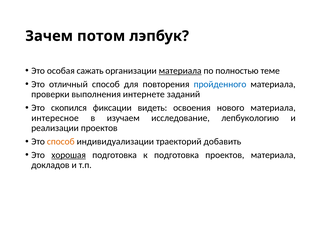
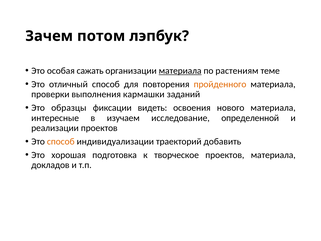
полностью: полностью -> растениям (237, 71)
пройденного colour: blue -> orange (220, 84)
интернете: интернете -> кармашки (144, 94)
скопился: скопился -> образцы (69, 108)
интересное: интересное -> интересные (55, 118)
лепбукологию: лепбукологию -> определенной (250, 118)
хорошая underline: present -> none (69, 155)
к подготовка: подготовка -> творческое (177, 155)
